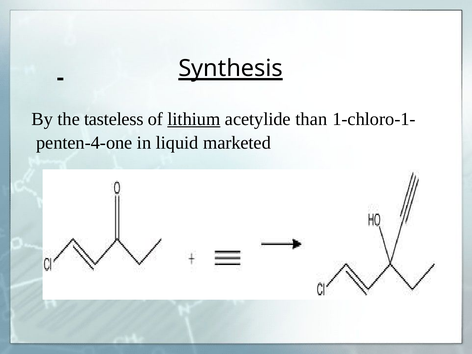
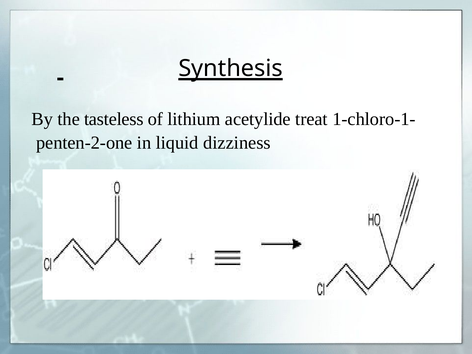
lithium underline: present -> none (194, 119)
than: than -> treat (312, 119)
penten-4-one: penten-4-one -> penten-2-one (84, 143)
marketed: marketed -> dizziness (237, 143)
